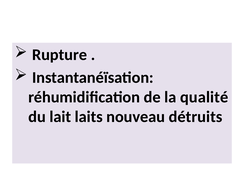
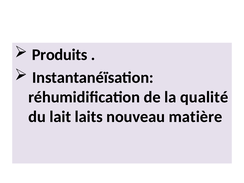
Rupture: Rupture -> Produits (60, 55)
détruits: détruits -> matière (196, 117)
